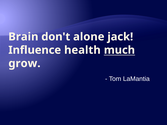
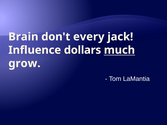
alone: alone -> every (89, 37)
health: health -> dollars (83, 50)
